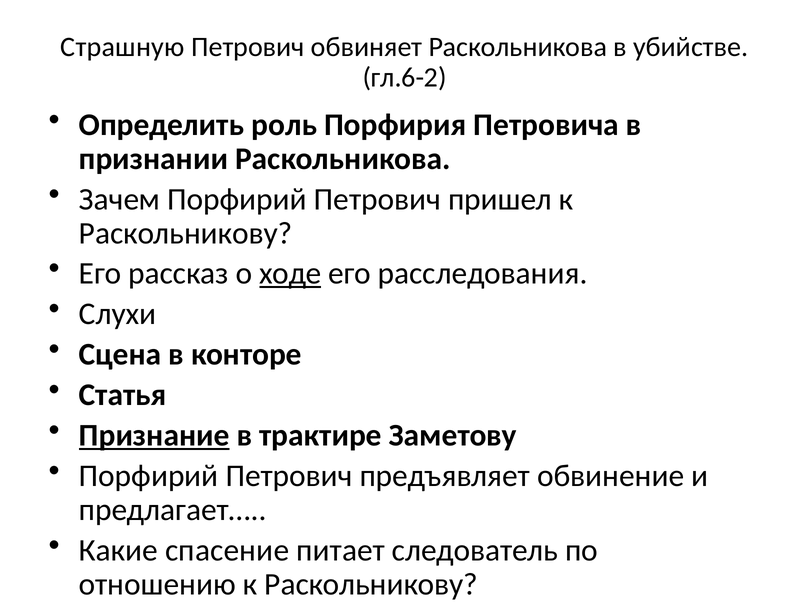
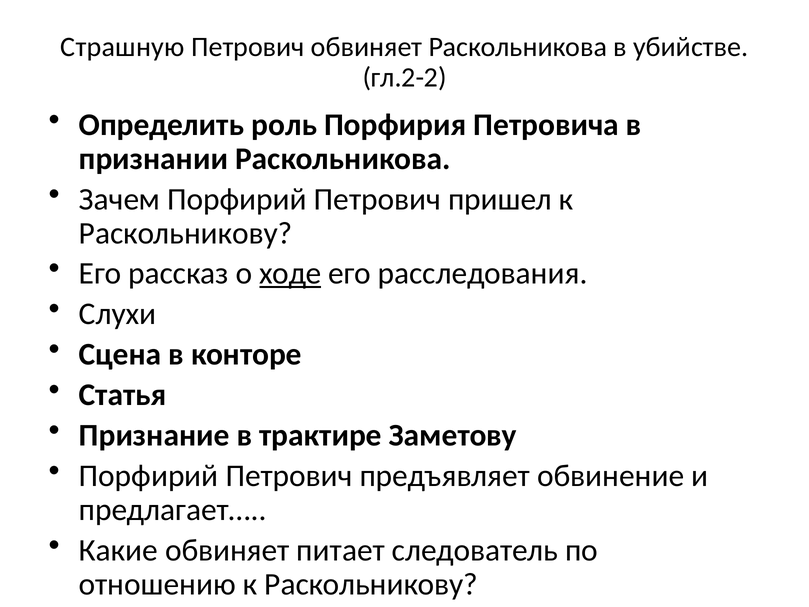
гл.6-2: гл.6-2 -> гл.2-2 (405, 77)
Признание underline: present -> none (154, 435)
Какие спасение: спасение -> обвиняет (227, 550)
